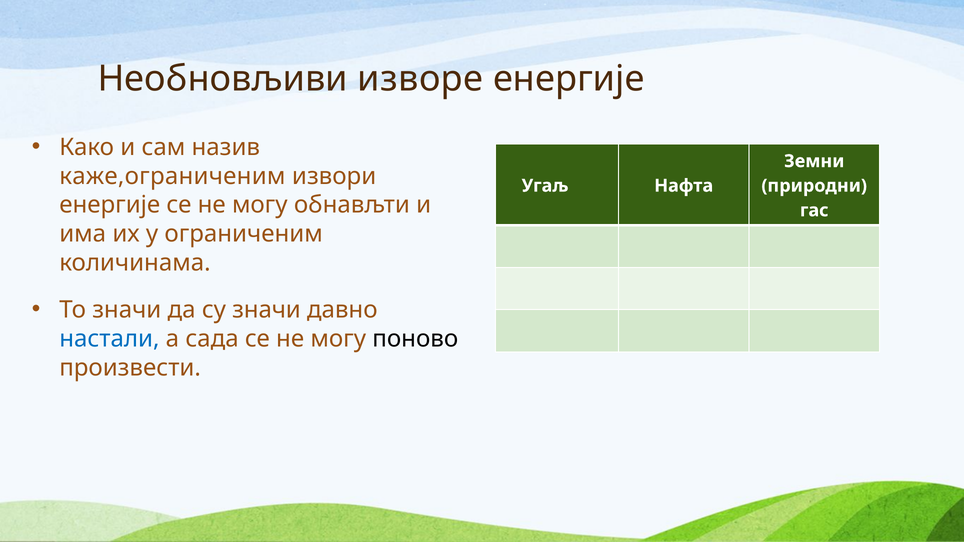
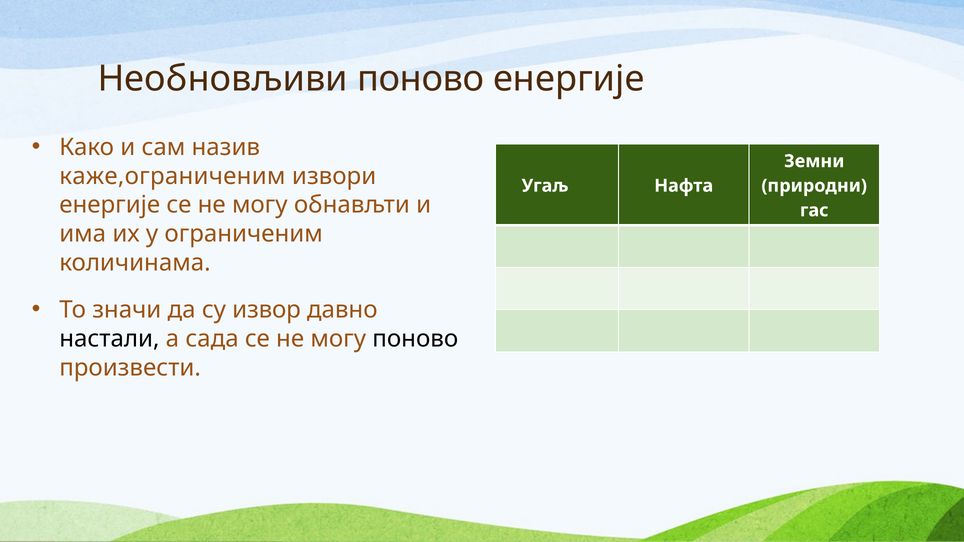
Необновљиви изворе: изворе -> поново (421, 79)
су значи: значи -> извор (267, 310)
настали colour: blue -> black (109, 339)
